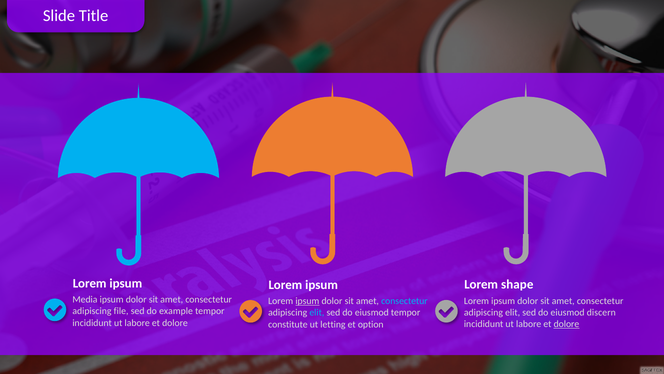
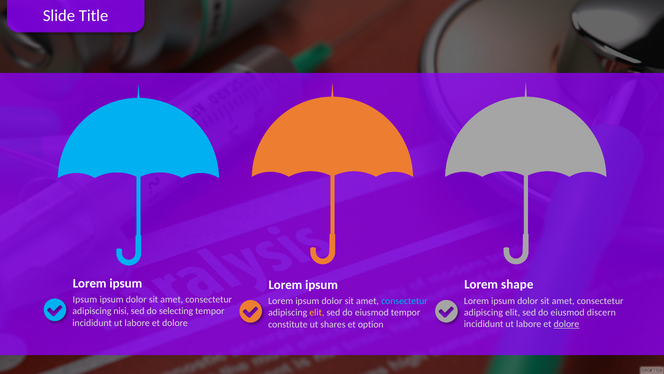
Media: Media -> Ipsum (85, 299)
ipsum underline: present -> none (307, 301)
file: file -> nisi (121, 311)
example: example -> selecting (176, 311)
elit colour: light blue -> yellow (317, 312)
letting: letting -> shares (333, 324)
